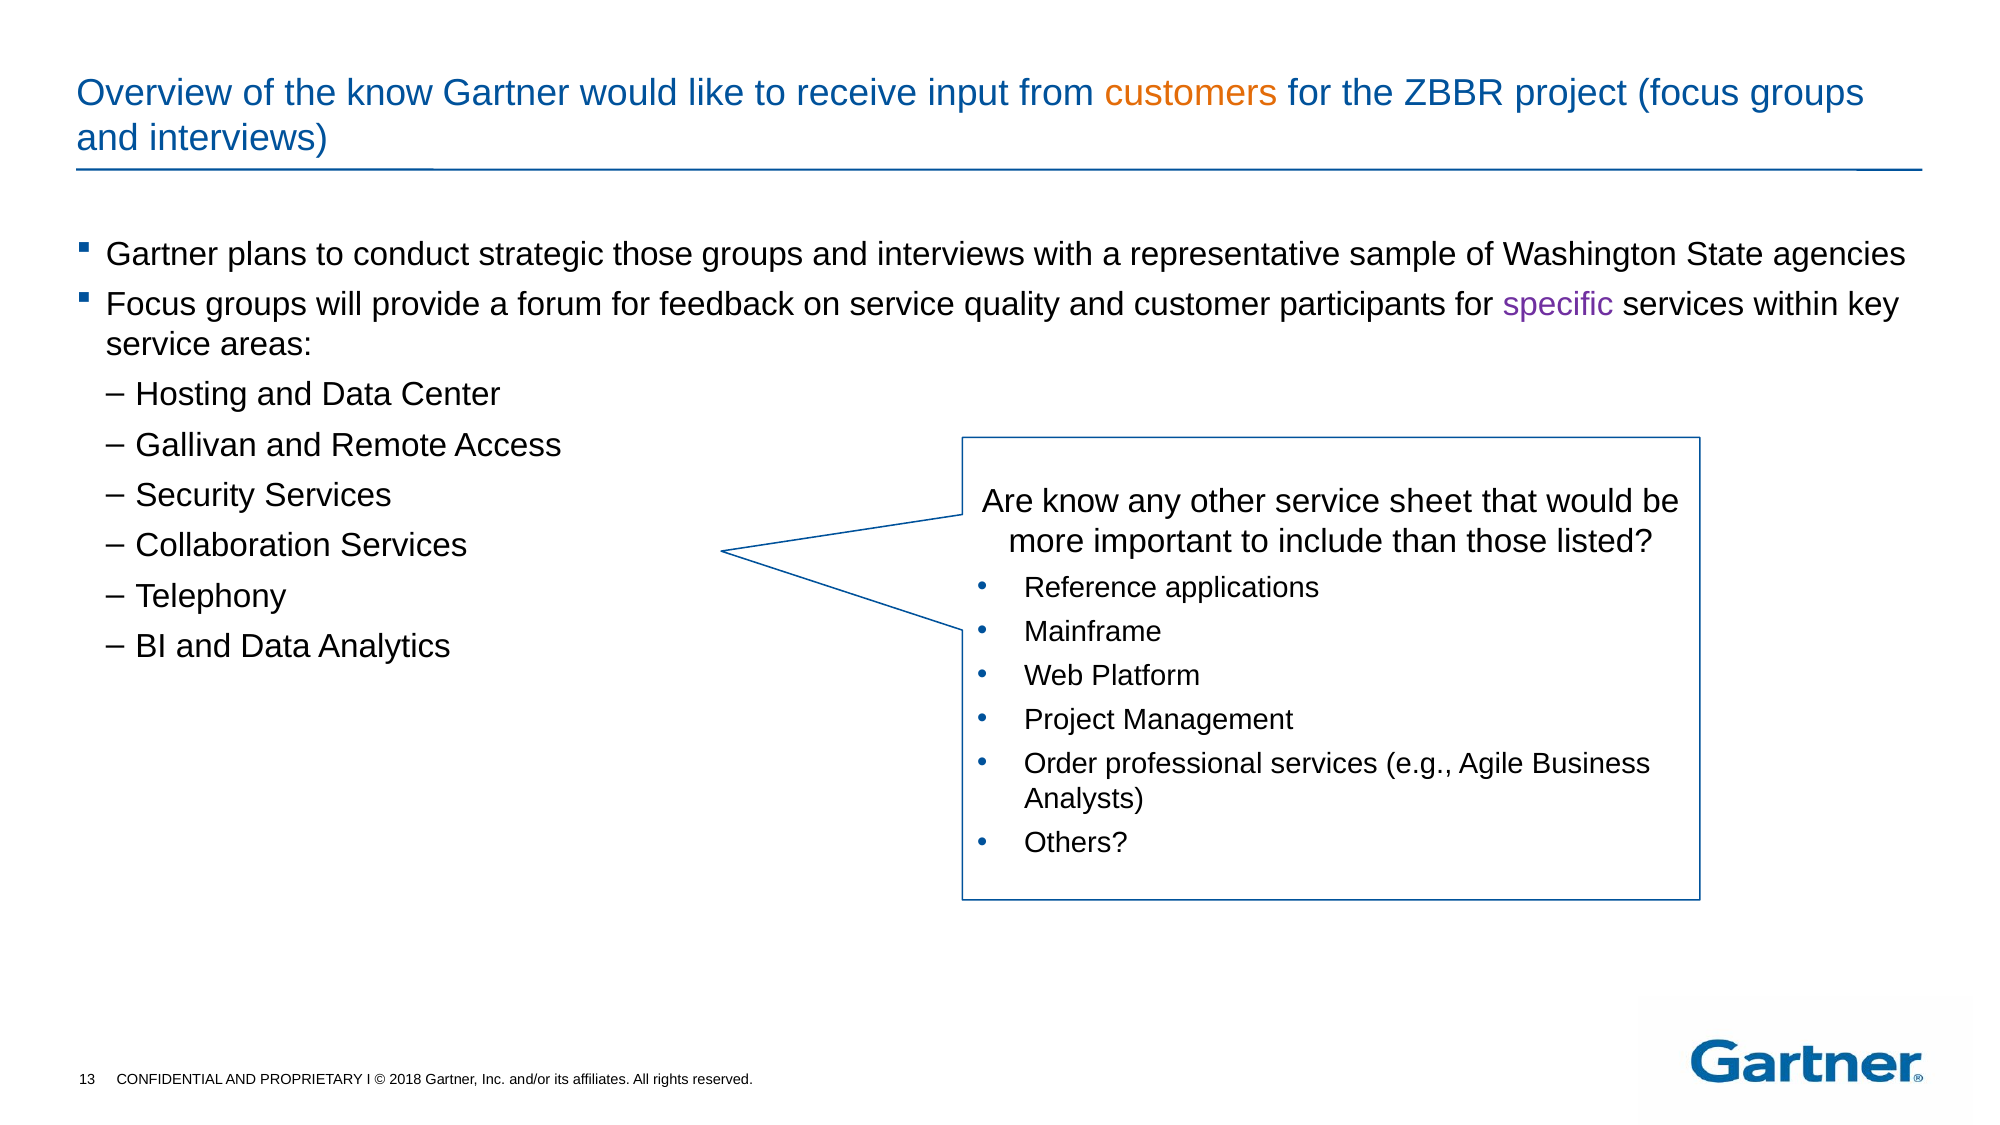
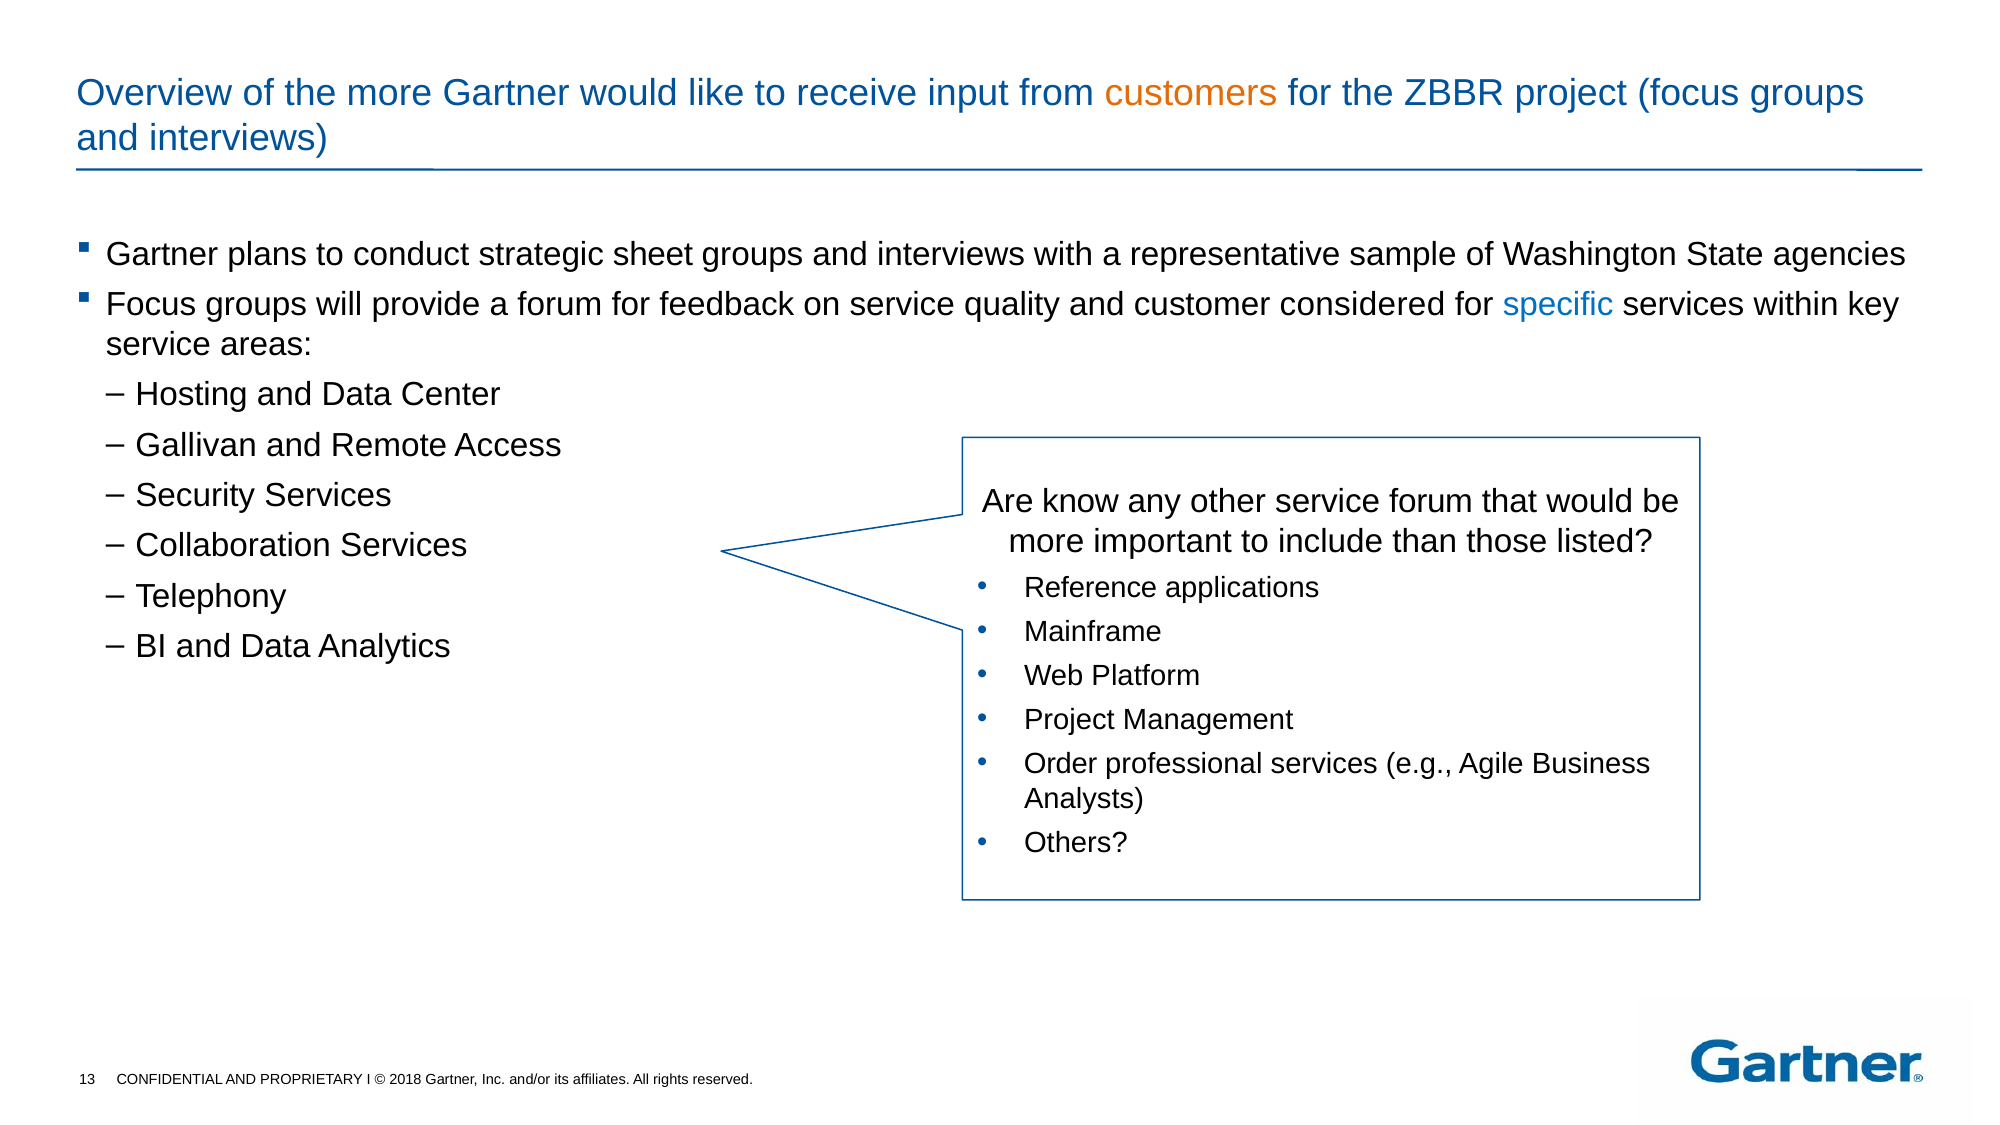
the know: know -> more (389, 93)
strategic those: those -> sheet (653, 254)
participants: participants -> considered (1362, 304)
specific colour: purple -> blue (1558, 304)
service sheet: sheet -> forum (1431, 501)
